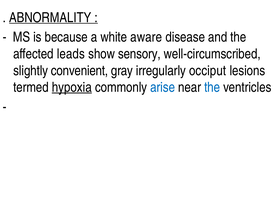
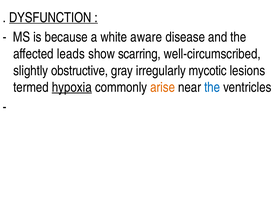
ABNORMALITY: ABNORMALITY -> DYSFUNCTION (50, 18)
sensory: sensory -> scarring (139, 54)
convenient: convenient -> obstructive (80, 71)
occiput: occiput -> mycotic (208, 71)
arise colour: blue -> orange (163, 87)
